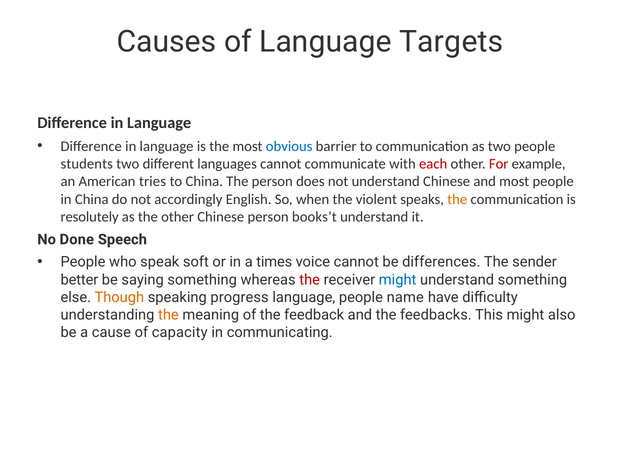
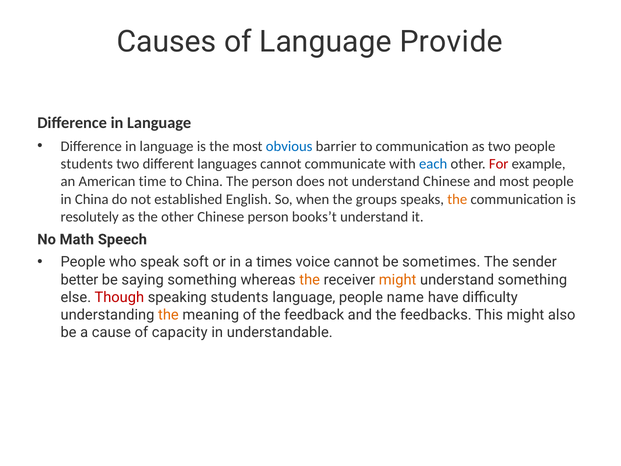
Targets: Targets -> Provide (451, 42)
each colour: red -> blue (433, 164)
tries: tries -> time (153, 181)
accordingly: accordingly -> established (188, 199)
violent: violent -> groups (376, 199)
Done: Done -> Math (77, 239)
differences: differences -> sometimes (441, 262)
the colour: red -> orange (310, 280)
might colour: blue -> orange (398, 280)
Though colour: orange -> red (119, 297)
speaking progress: progress -> students (240, 297)
communicating: communicating -> understandable (280, 332)
